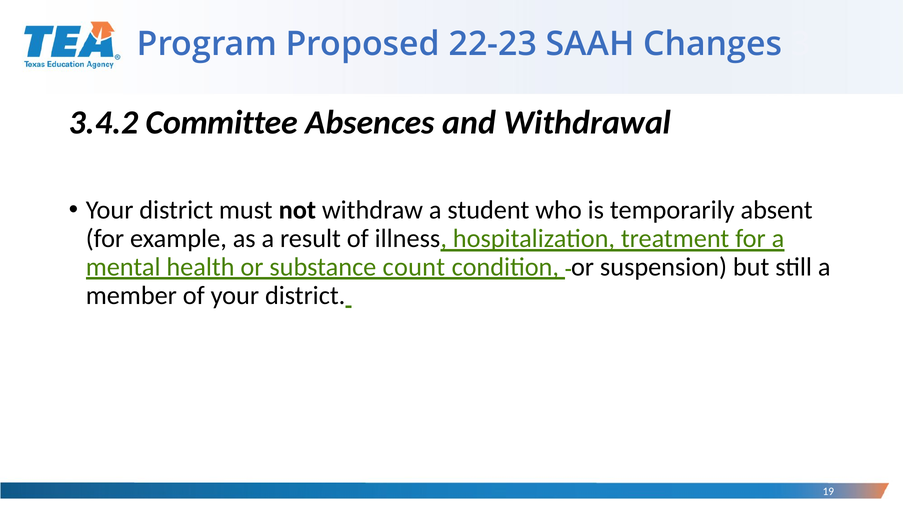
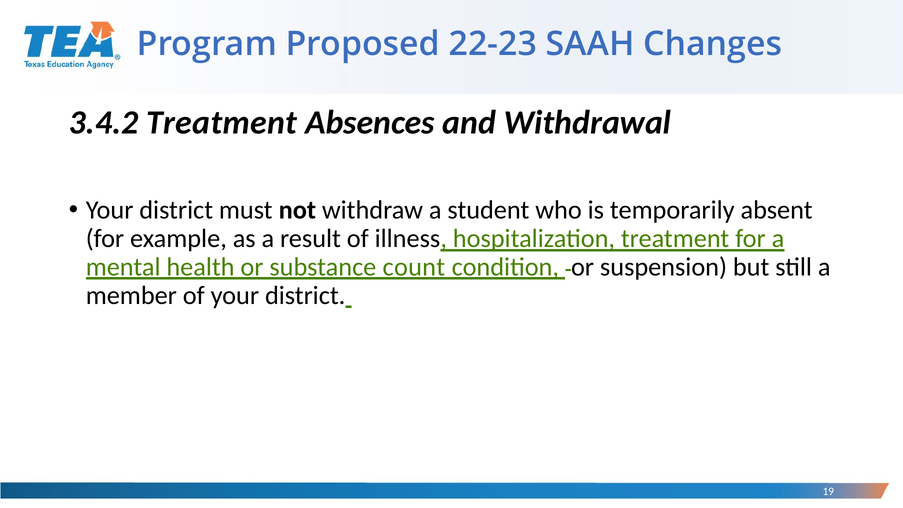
3.4.2 Committee: Committee -> Treatment (222, 122)
